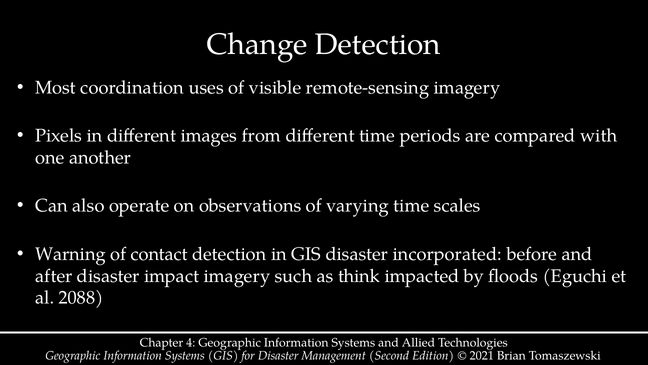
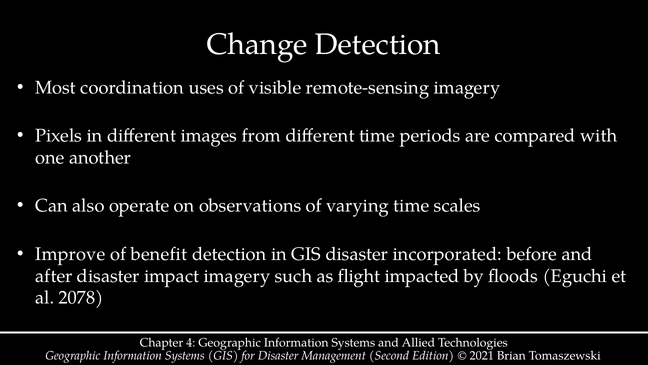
Warning: Warning -> Improve (70, 254)
contact: contact -> benefit (159, 254)
think: think -> flight (359, 276)
2088: 2088 -> 2078 (81, 298)
